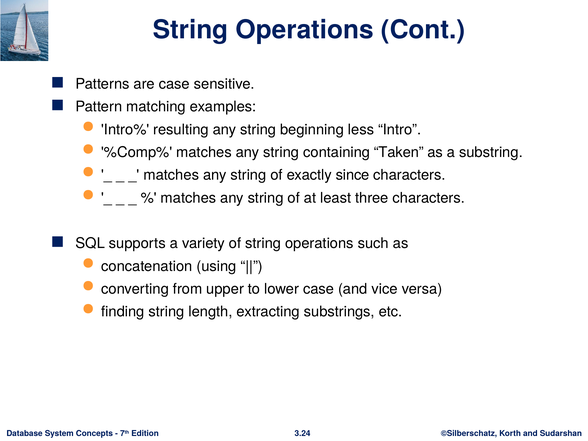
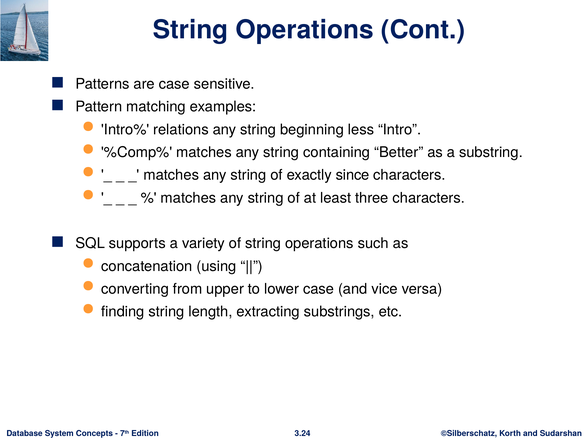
resulting: resulting -> relations (181, 130)
Taken: Taken -> Better (399, 152)
